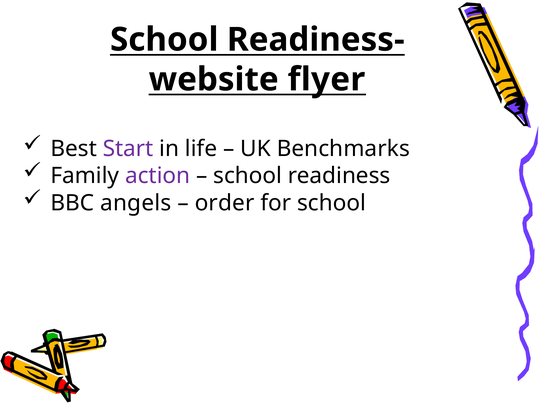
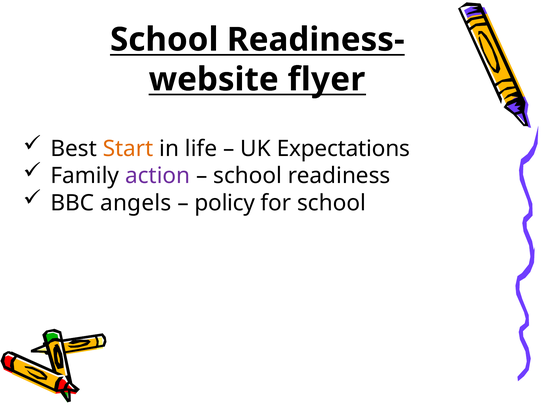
Start colour: purple -> orange (128, 149)
Benchmarks: Benchmarks -> Expectations (343, 149)
order: order -> policy (225, 203)
